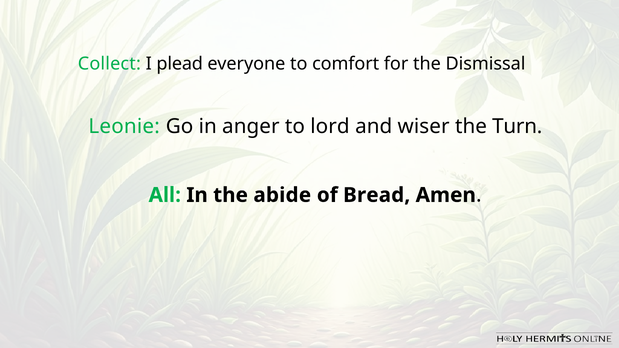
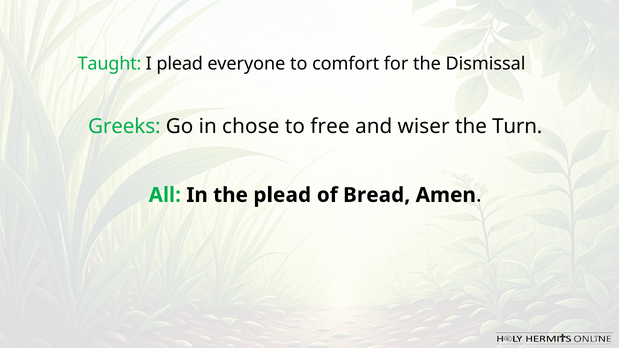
Collect: Collect -> Taught (110, 64)
Leonie: Leonie -> Greeks (124, 127)
anger: anger -> chose (251, 127)
lord: lord -> free (330, 127)
the abide: abide -> plead (282, 195)
